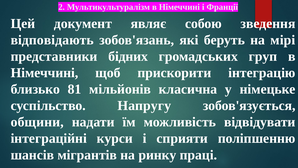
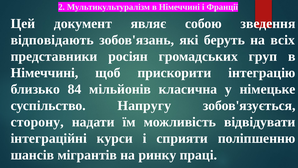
мірі: мірі -> всіх (283, 40)
бідних: бідних -> росіян (128, 56)
81: 81 -> 84 (75, 89)
общини: общини -> сторону (37, 122)
